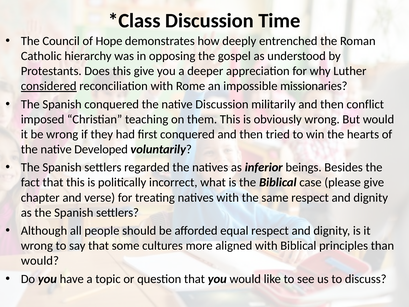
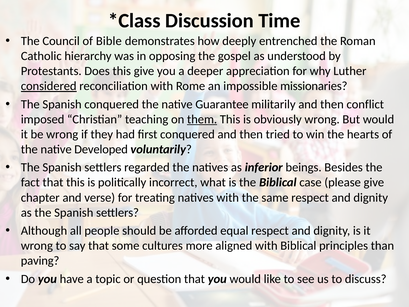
Hope: Hope -> Bible (109, 41)
native Discussion: Discussion -> Guarantee (222, 104)
them underline: none -> present (202, 119)
would: would -> paving (40, 261)
